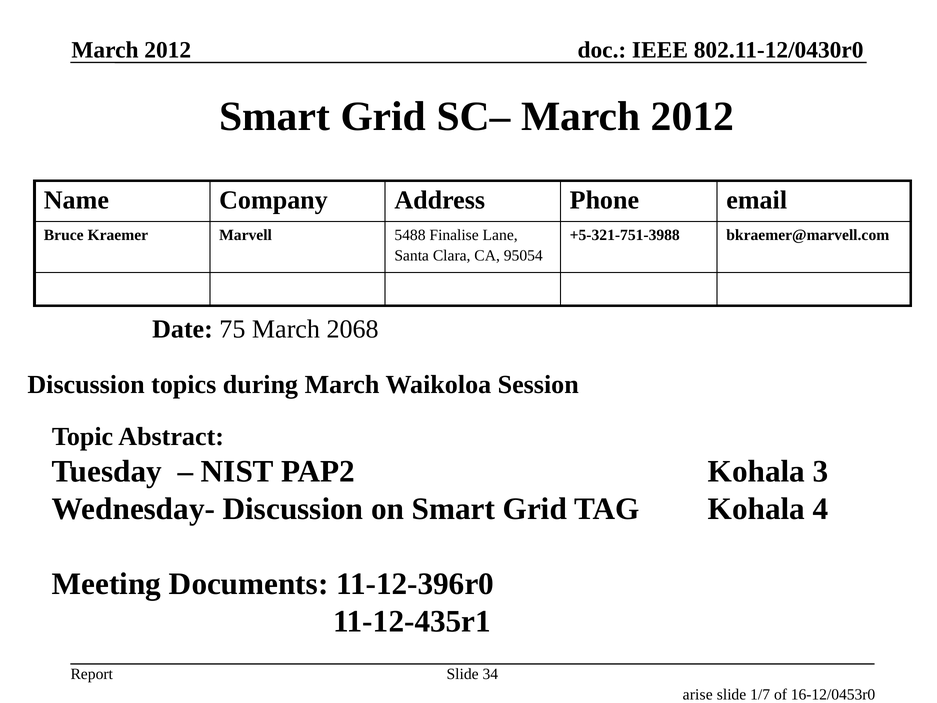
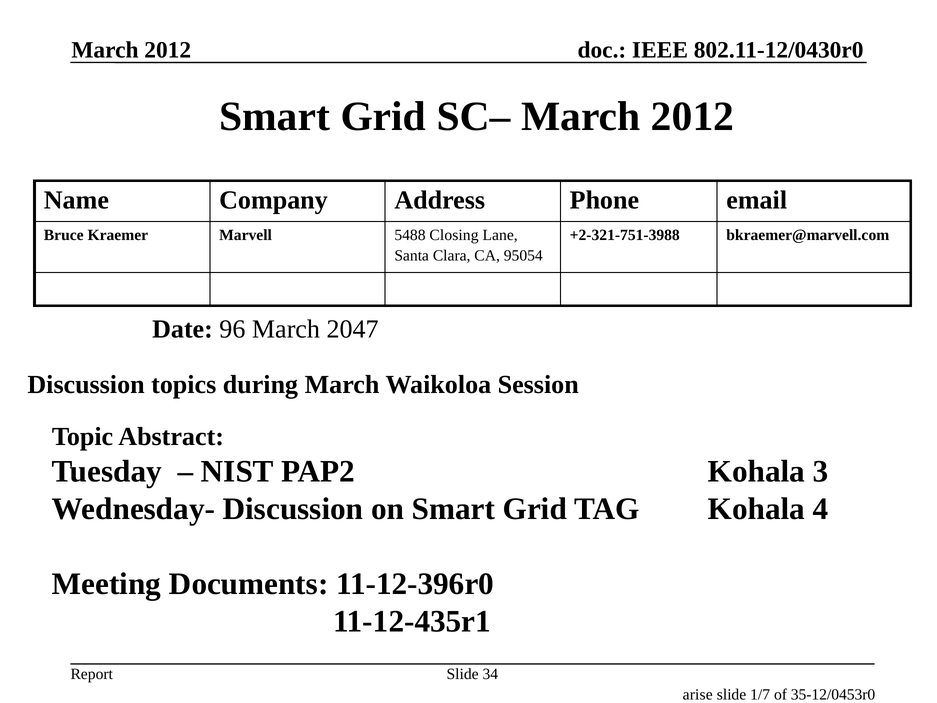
Finalise: Finalise -> Closing (454, 235)
+5-321-751-3988: +5-321-751-3988 -> +2-321-751-3988 (625, 235)
75: 75 -> 96 (232, 329)
2068: 2068 -> 2047 (353, 329)
16-12/0453r0: 16-12/0453r0 -> 35-12/0453r0 (833, 694)
